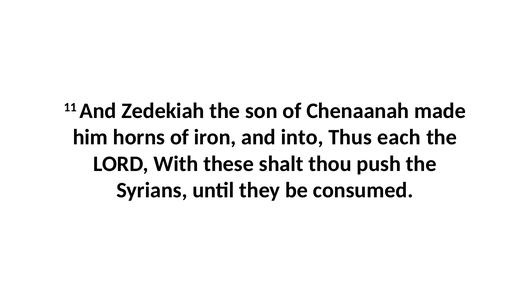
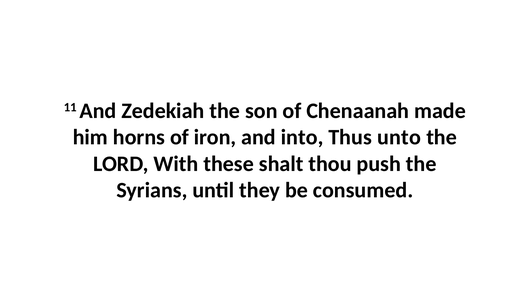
each: each -> unto (399, 137)
